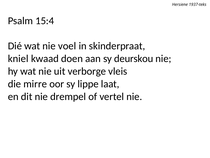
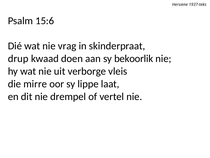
15:4: 15:4 -> 15:6 (45, 21)
voel: voel -> vrag (67, 46)
kniel: kniel -> drup (18, 58)
deurskou: deurskou -> bekoorlik (134, 58)
